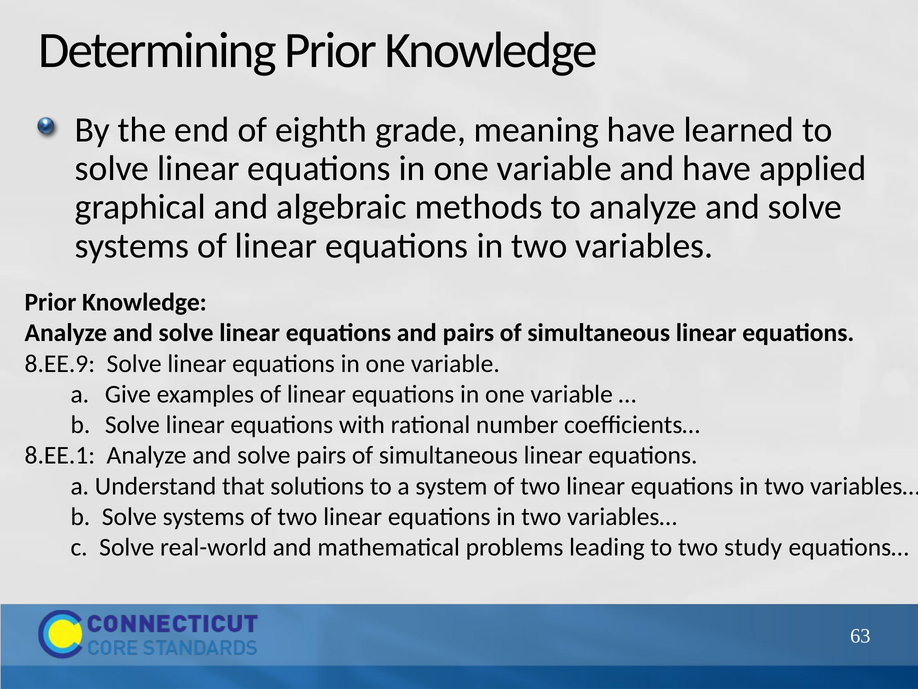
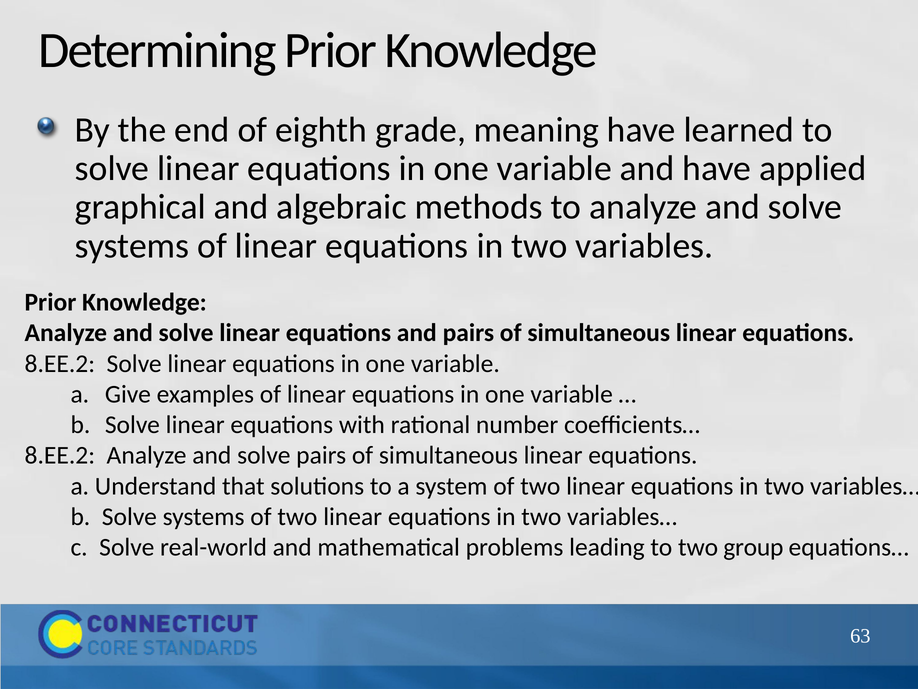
8.EE.9: 8.EE.9 -> 8.EE.2 (60, 363)
8.EE.1: 8.EE.1 -> 8.EE.2 (60, 455)
study: study -> group (753, 547)
